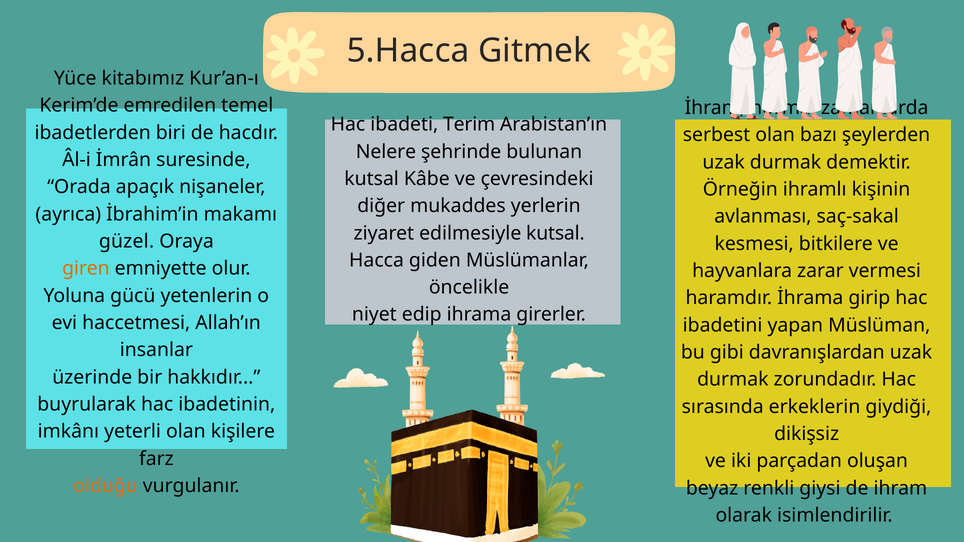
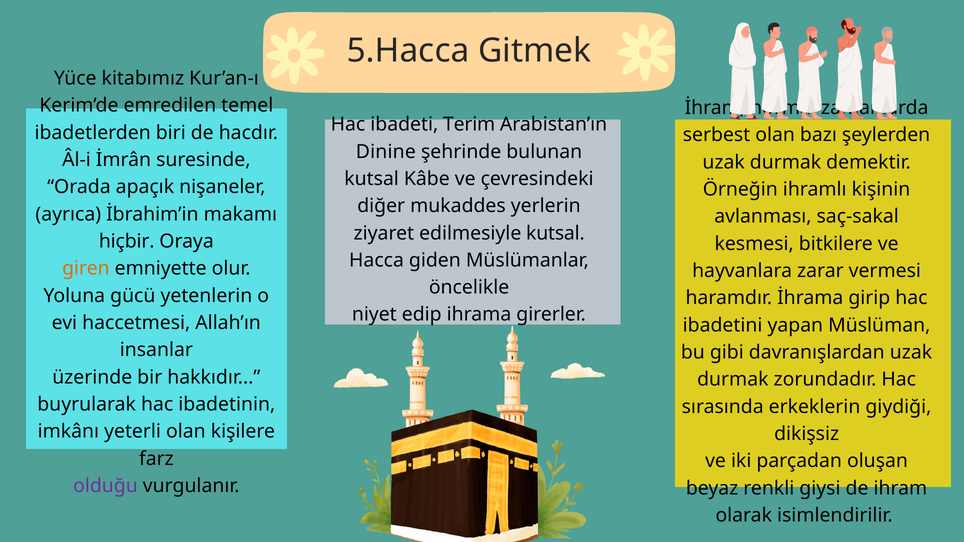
Nelere: Nelere -> Dinine (386, 152)
güzel: güzel -> hiçbir (127, 241)
olduğu colour: orange -> purple (105, 486)
